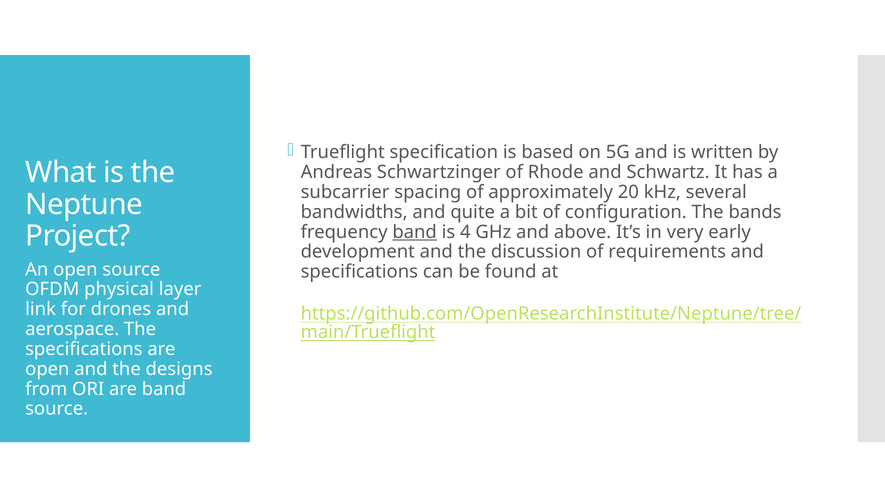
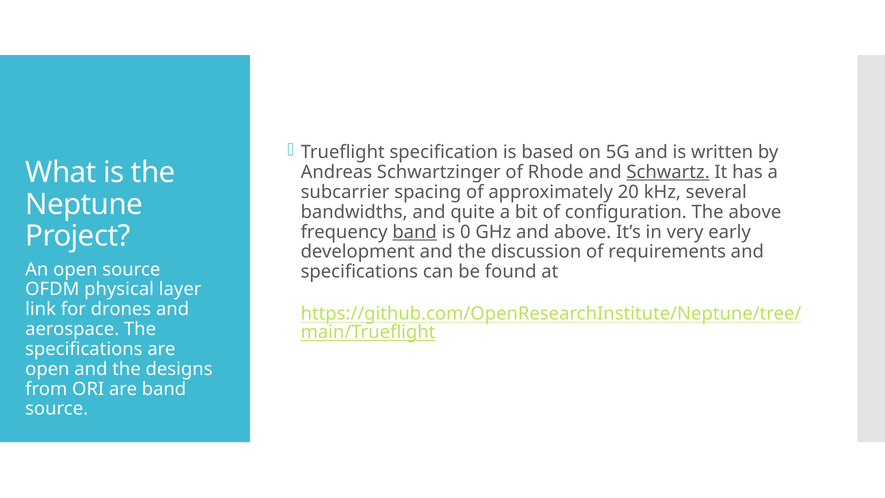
Schwartz underline: none -> present (668, 172)
The bands: bands -> above (755, 212)
4: 4 -> 0 (465, 232)
